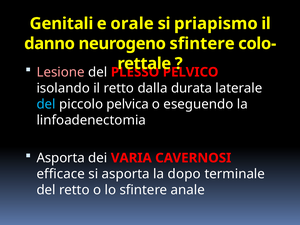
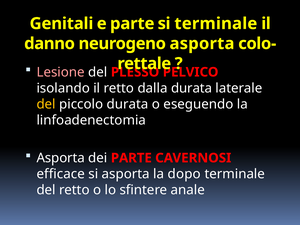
e orale: orale -> parte (132, 24)
si priapismo: priapismo -> terminale (216, 24)
neurogeno sfintere: sfintere -> asporta (202, 44)
del colour: light blue -> yellow (46, 104)
piccolo pelvica: pelvica -> durata (128, 104)
dei VARIA: VARIA -> PARTE (131, 158)
